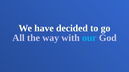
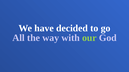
our colour: light blue -> light green (89, 38)
